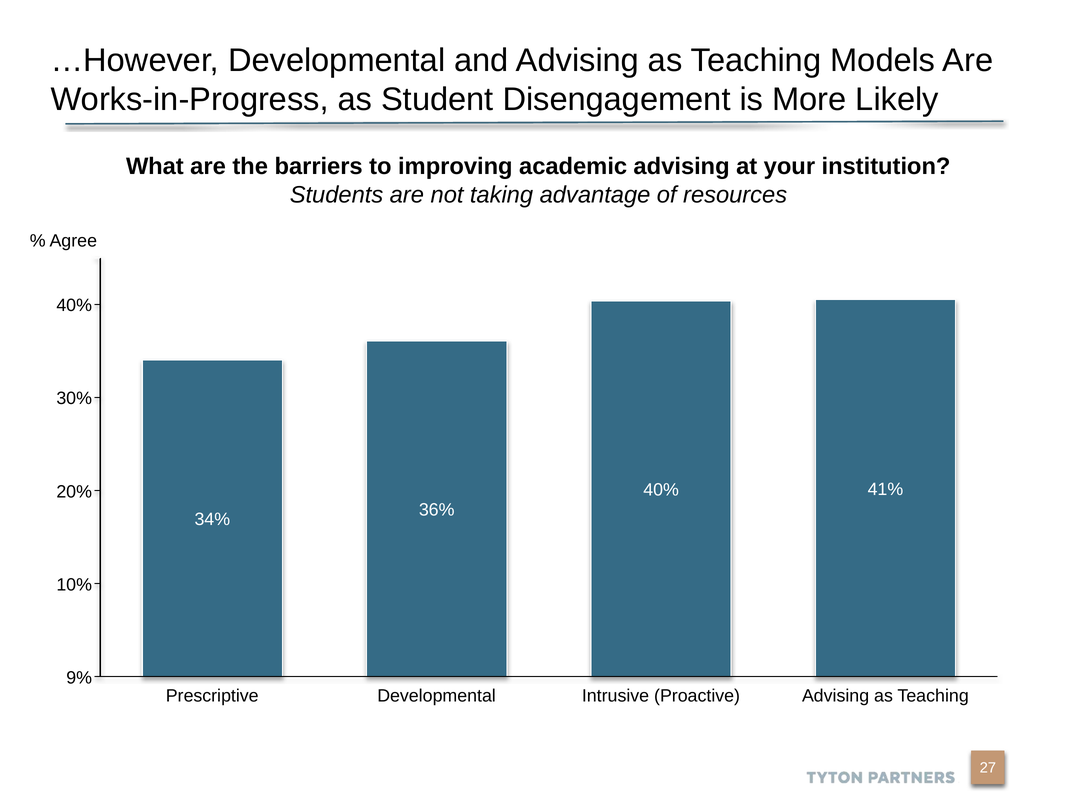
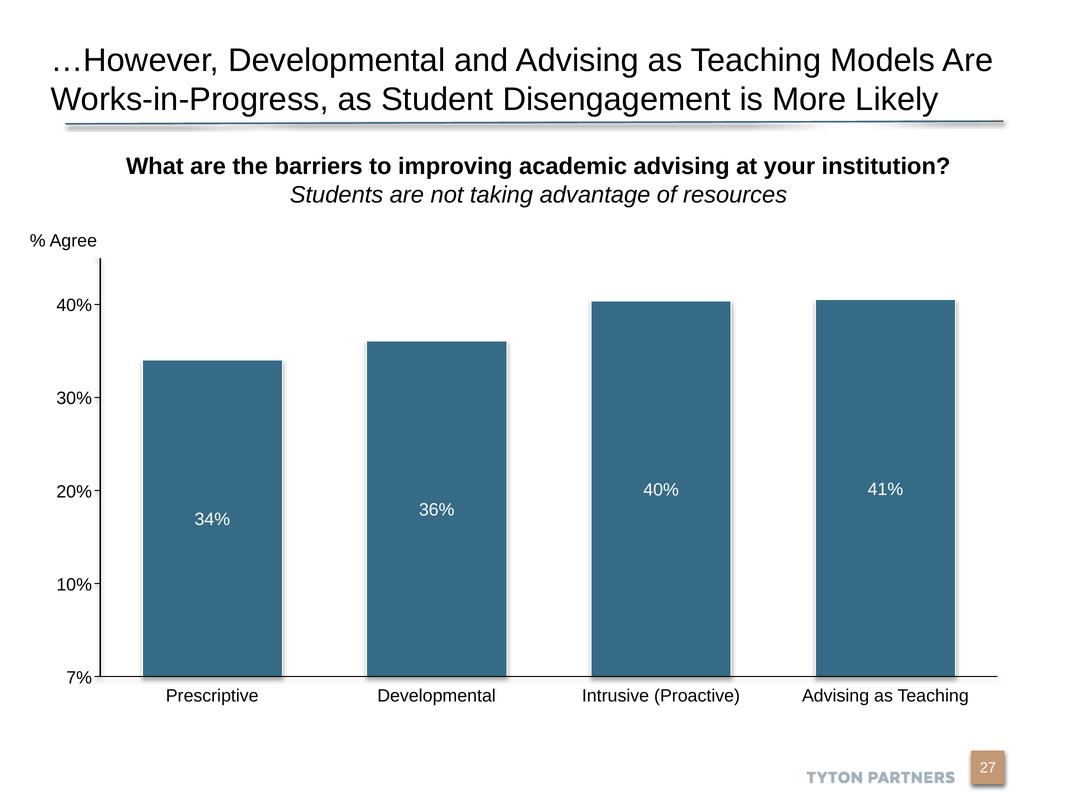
9%: 9% -> 7% (79, 677)
